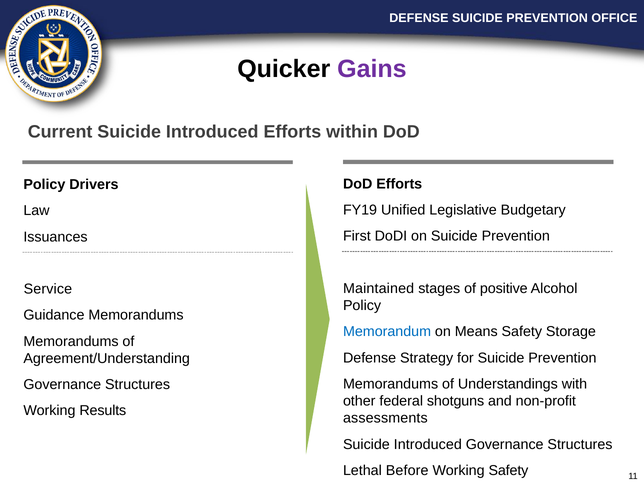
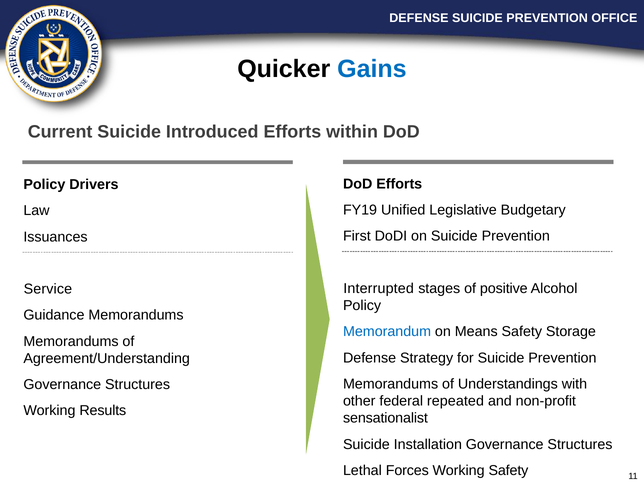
Gains colour: purple -> blue (372, 69)
Maintained: Maintained -> Interrupted (379, 288)
shotguns: shotguns -> repeated (455, 401)
assessments: assessments -> sensationalist (385, 418)
Introduced: Introduced -> Installation (428, 444)
Before: Before -> Forces (407, 470)
